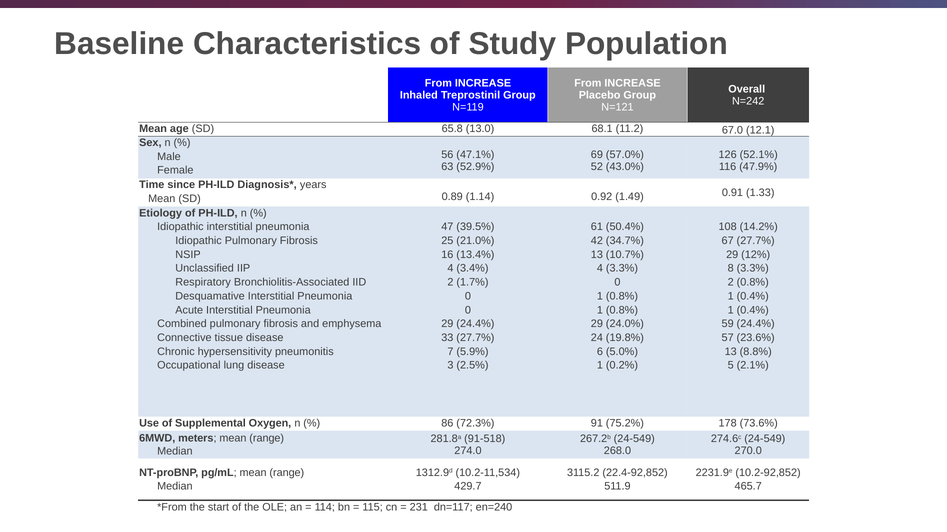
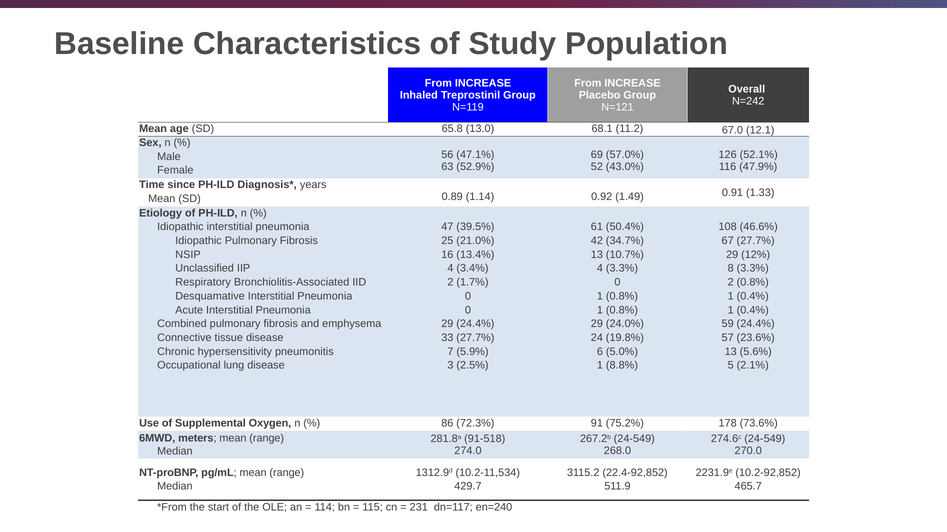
14.2%: 14.2% -> 46.6% (759, 227)
8.8%: 8.8% -> 5.6% (756, 352)
0.2%: 0.2% -> 8.8% (622, 366)
